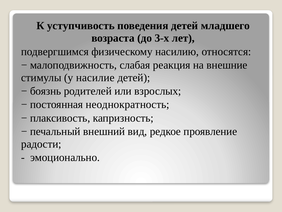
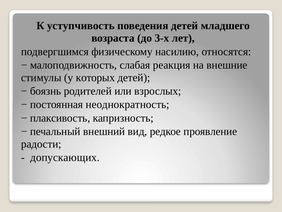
насилие: насилие -> которых (95, 77)
эмоционально: эмоционально -> допускающих (65, 157)
